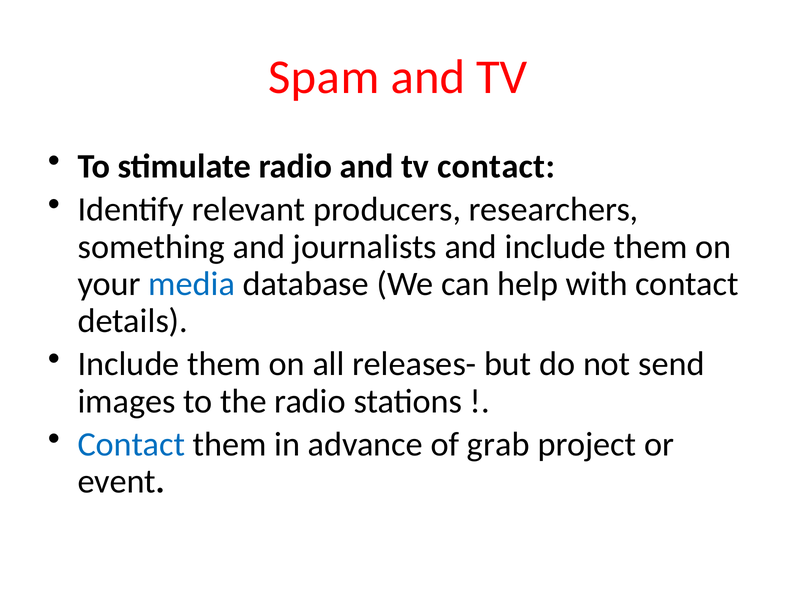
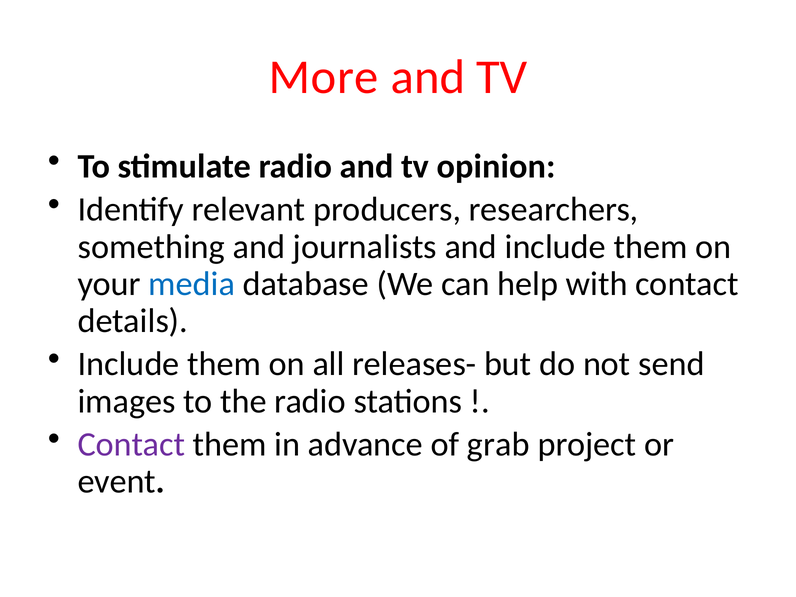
Spam: Spam -> More (324, 77)
tv contact: contact -> opinion (496, 166)
Contact colour: blue -> purple (131, 445)
